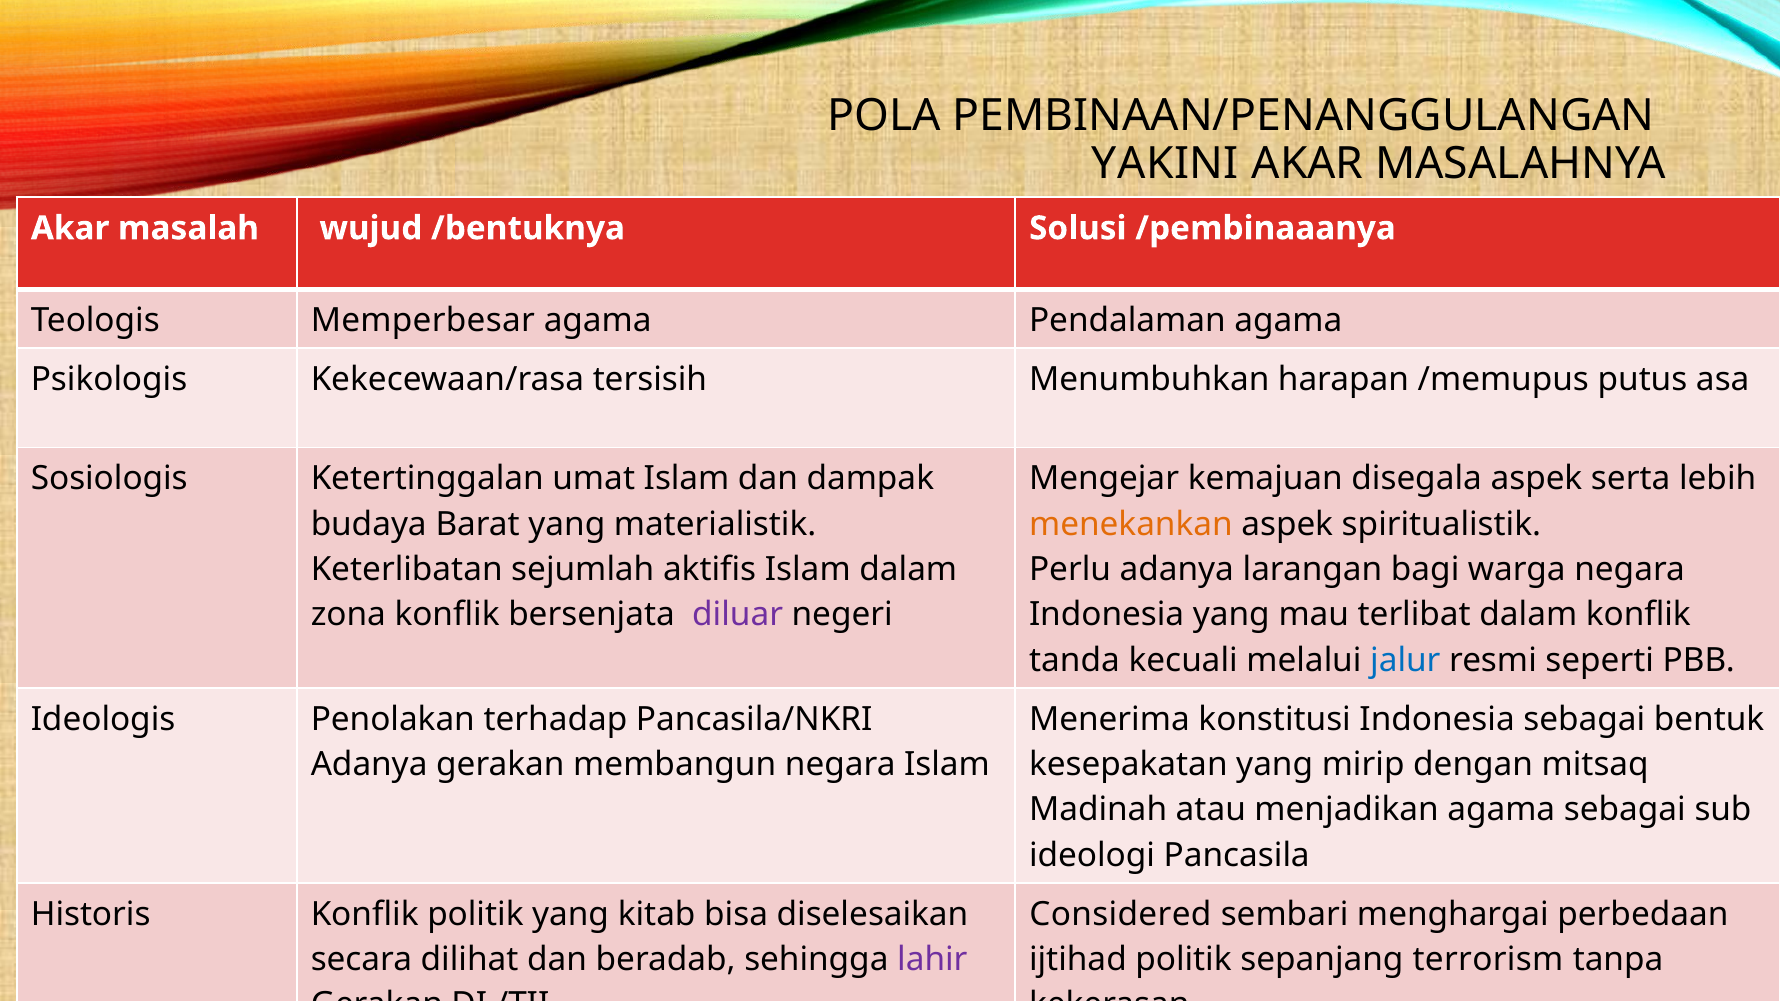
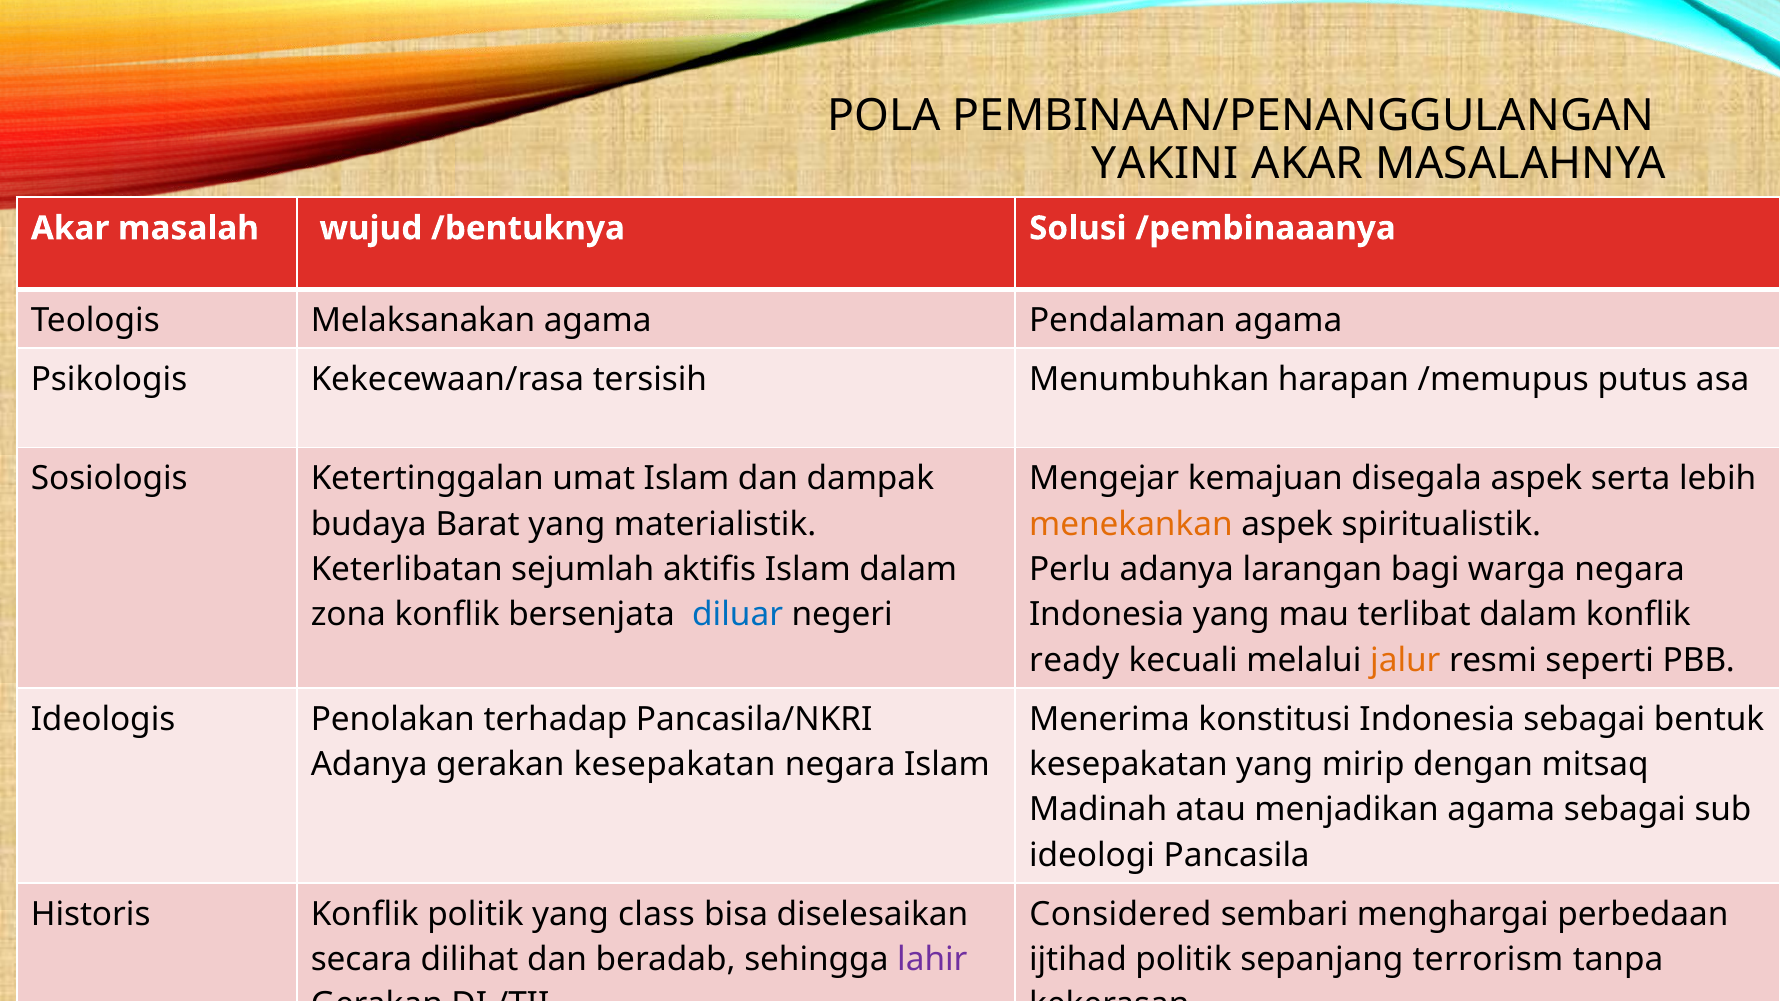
Memperbesar: Memperbesar -> Melaksanakan (423, 320)
diluar colour: purple -> blue (738, 615)
tanda: tanda -> ready (1074, 661)
jalur colour: blue -> orange (1405, 661)
gerakan membangun: membangun -> kesepakatan (675, 765)
kitab: kitab -> class (656, 914)
